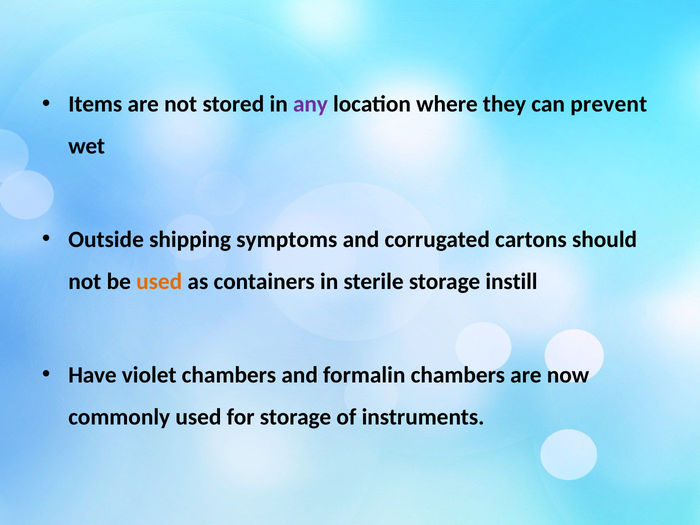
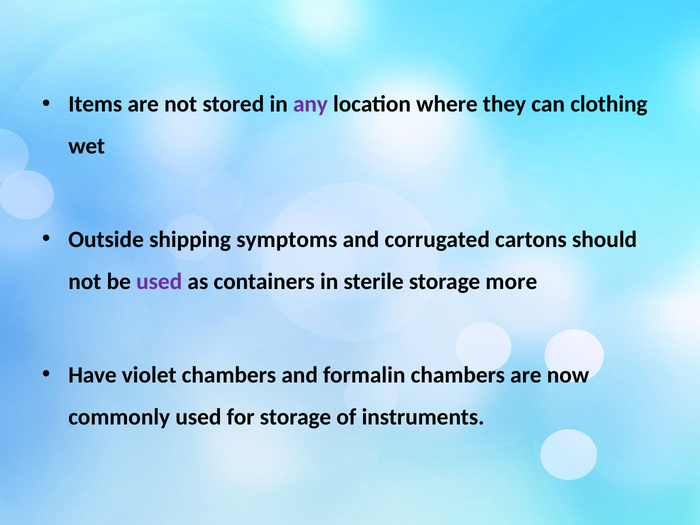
prevent: prevent -> clothing (609, 104)
used colour: orange -> purple (159, 282)
instill: instill -> more (511, 282)
